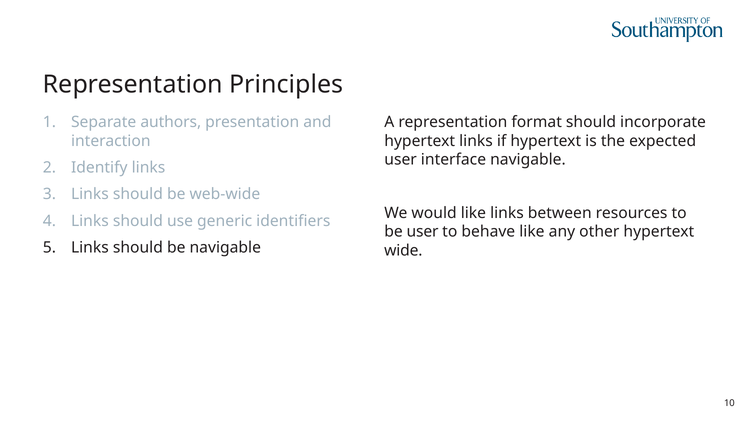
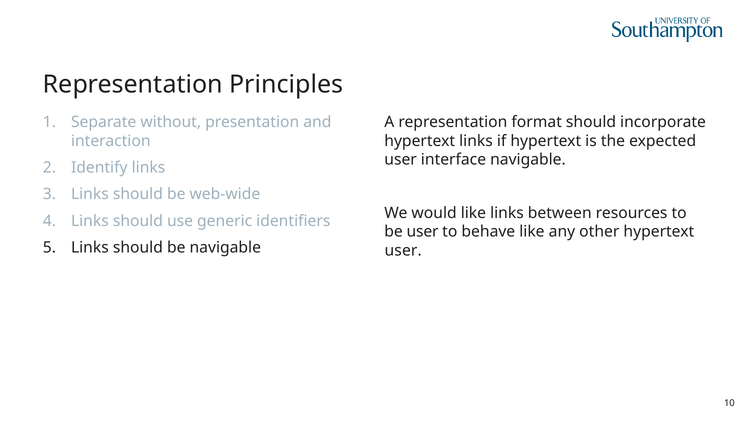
authors: authors -> without (171, 122)
wide: wide -> user (403, 250)
